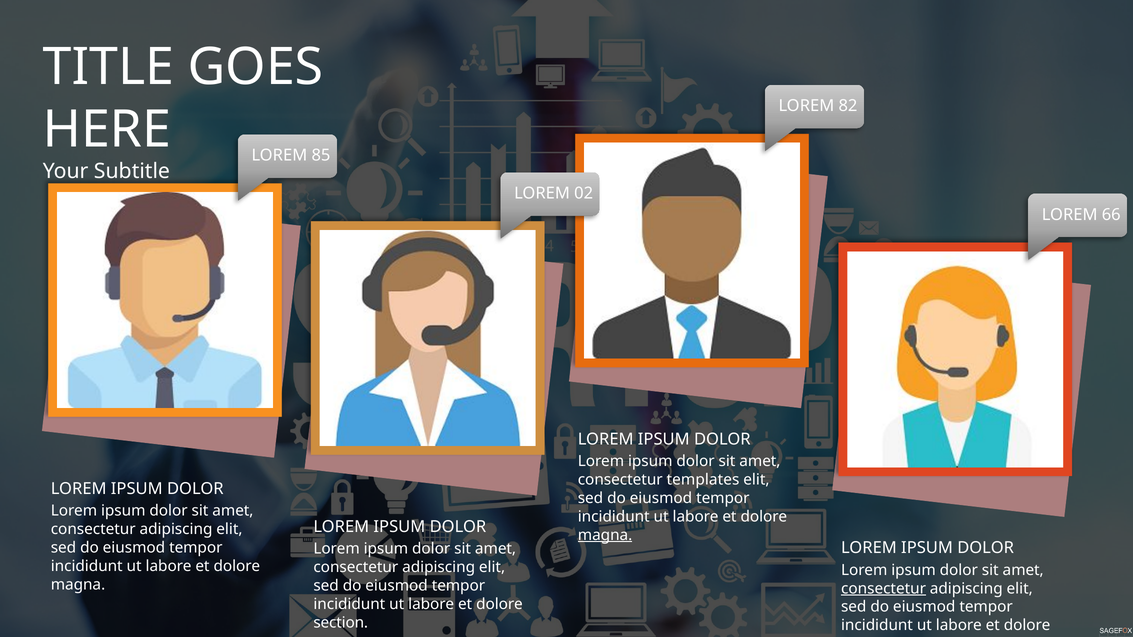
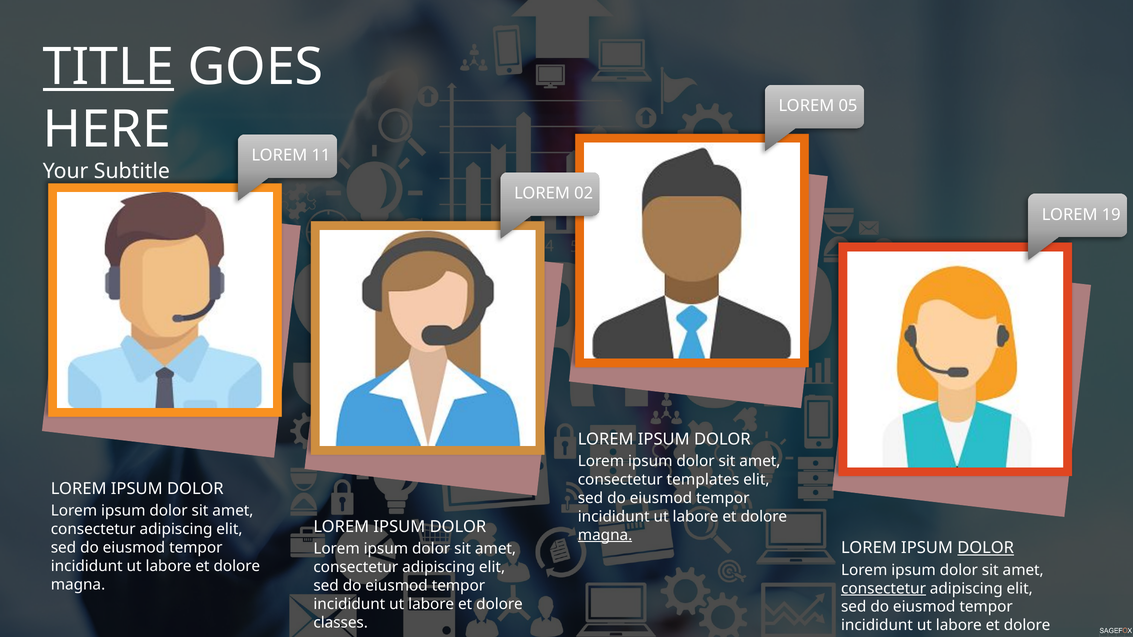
TITLE underline: none -> present (108, 67)
82: 82 -> 05 (848, 106)
85: 85 -> 11 (321, 155)
66: 66 -> 19 (1111, 215)
DOLOR underline: none -> present (986, 548)
section: section -> classes (341, 623)
